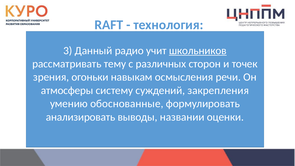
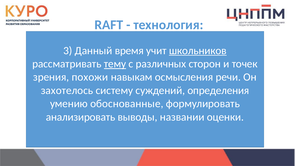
радио: радио -> время (129, 51)
тему underline: none -> present (115, 64)
огоньки: огоньки -> похожи (90, 77)
атмосферы: атмосферы -> захотелось (67, 90)
закрепления: закрепления -> определения (218, 90)
